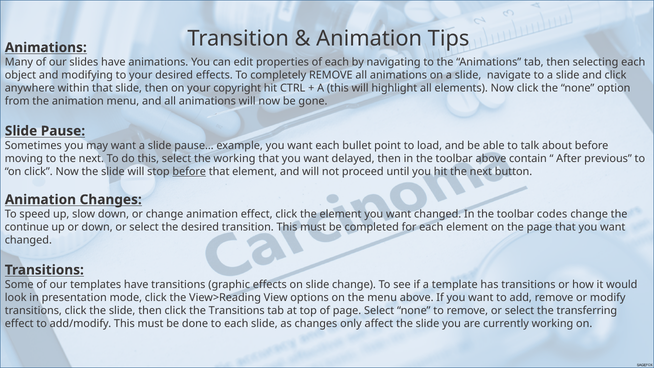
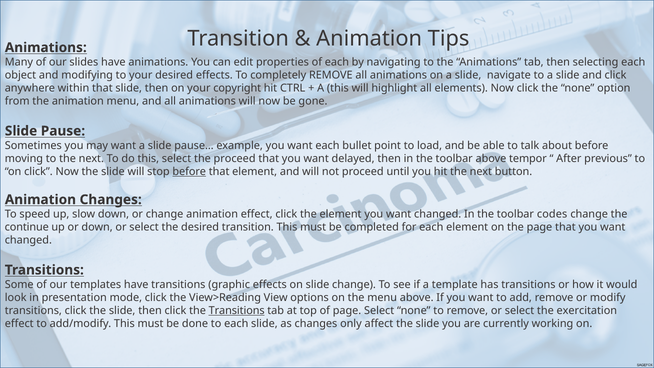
the working: working -> proceed (235, 159)
contain: contain -> tempor (528, 159)
Transitions underline: none -> present (237, 311)
transferring: transferring -> exercitation (587, 311)
